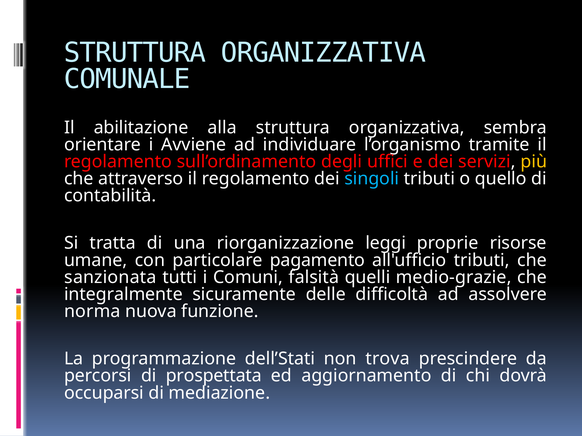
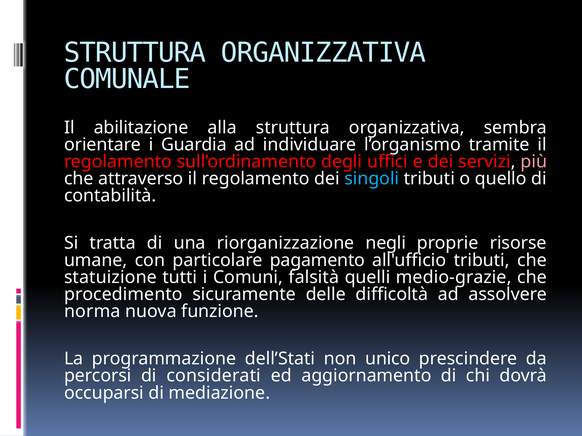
Avviene: Avviene -> Guardia (194, 145)
più colour: yellow -> pink (534, 162)
leggi: leggi -> negli (386, 243)
sanzionata: sanzionata -> statuizione (110, 278)
integralmente: integralmente -> procedimento (123, 295)
trova: trova -> unico (388, 359)
prospettata: prospettata -> considerati (214, 376)
